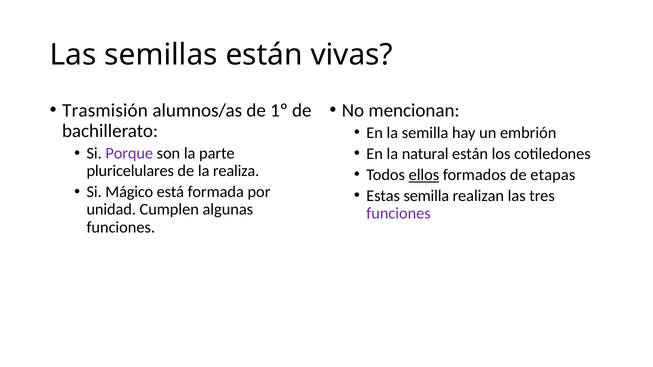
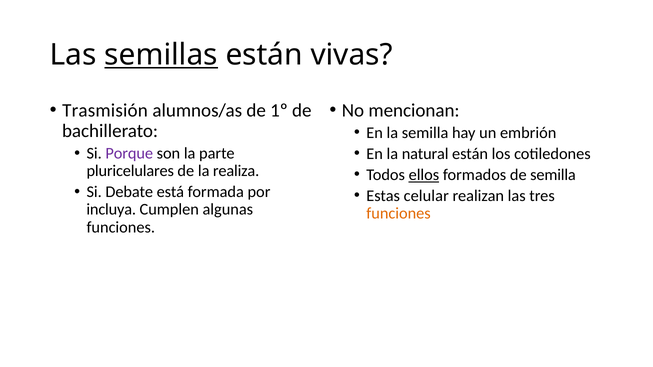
semillas underline: none -> present (161, 55)
de etapas: etapas -> semilla (553, 175)
Mágico: Mágico -> Debate (129, 192)
Estas semilla: semilla -> celular (426, 196)
unidad: unidad -> incluya (111, 210)
funciones colour: purple -> orange (399, 214)
